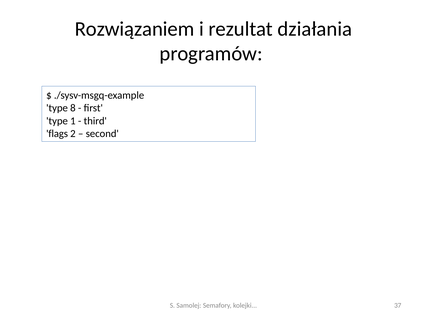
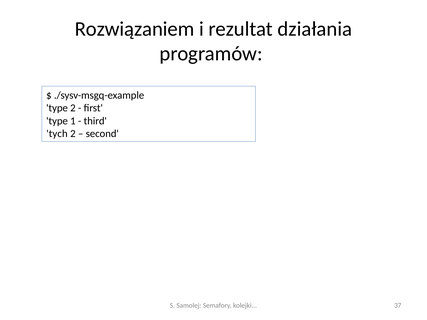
type 8: 8 -> 2 (73, 108)
flags: flags -> tych (57, 134)
